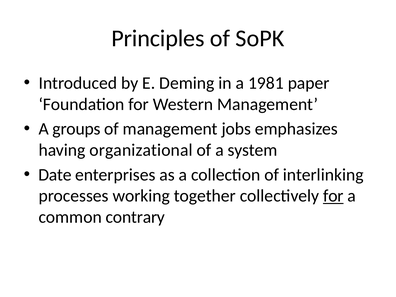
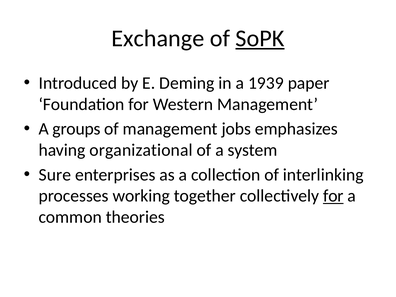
Principles: Principles -> Exchange (158, 38)
SoPK underline: none -> present (260, 38)
1981: 1981 -> 1939 (266, 83)
Date: Date -> Sure (55, 175)
contrary: contrary -> theories (135, 217)
